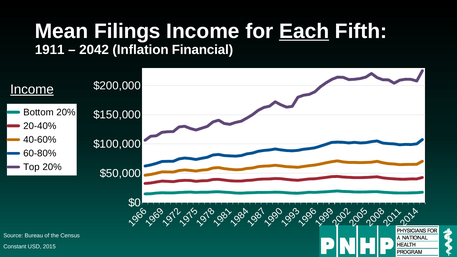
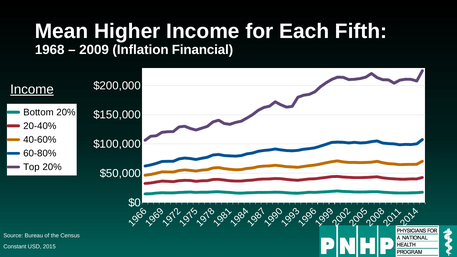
Filings: Filings -> Higher (127, 31)
Each underline: present -> none (304, 31)
1911: 1911 -> 1968 (50, 50)
2042: 2042 -> 2009 (94, 50)
